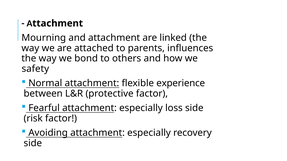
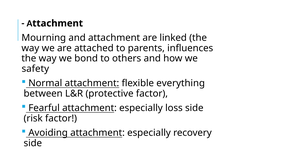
experience: experience -> everything (181, 83)
